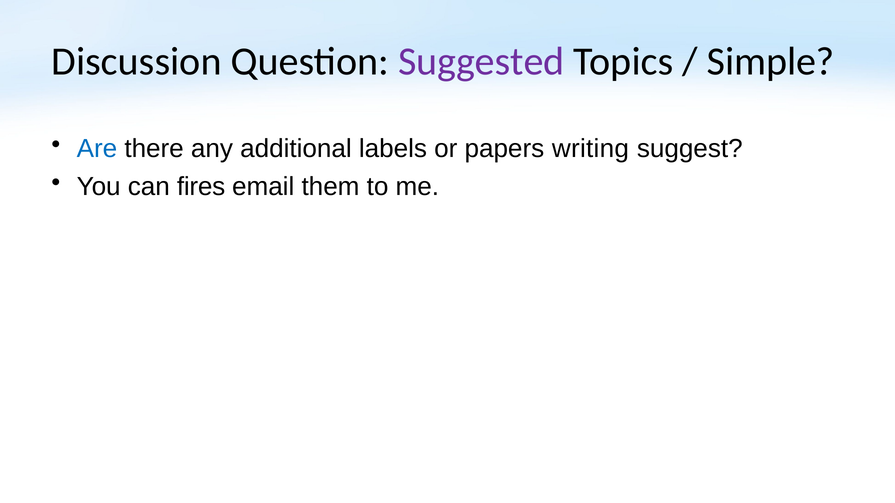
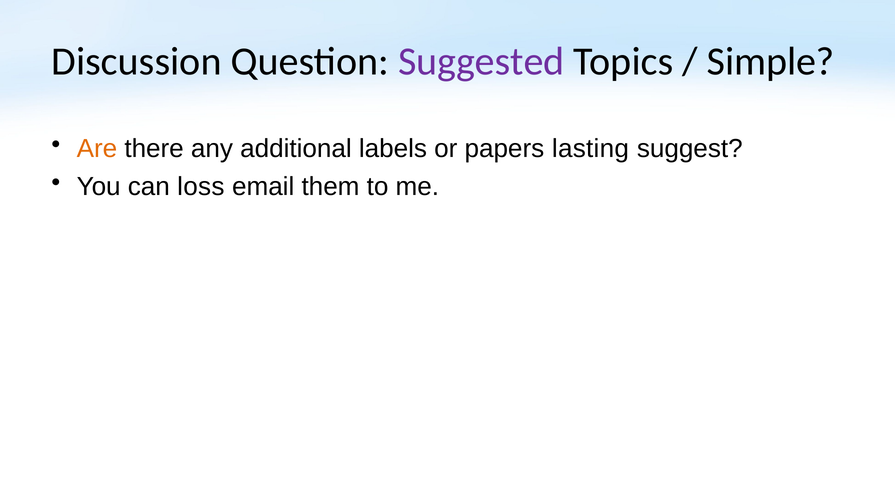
Are colour: blue -> orange (97, 149)
writing: writing -> lasting (590, 149)
fires: fires -> loss (201, 187)
